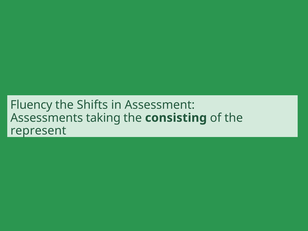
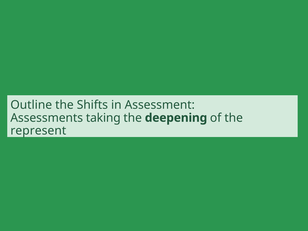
Fluency: Fluency -> Outline (31, 105)
consisting: consisting -> deepening (176, 118)
